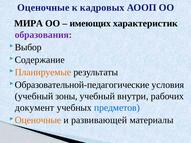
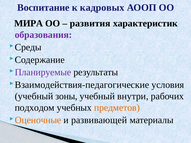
Оценочные: Оценочные -> Воспитание (43, 8)
имеющих: имеющих -> развития (90, 23)
Выбор: Выбор -> Среды (28, 47)
Планируемые colour: orange -> purple (43, 72)
Образовательной-педагогические: Образовательной-педагогические -> Взаимодействия-педагогические (82, 85)
документ: документ -> подходом (35, 108)
предметов colour: blue -> orange (117, 108)
